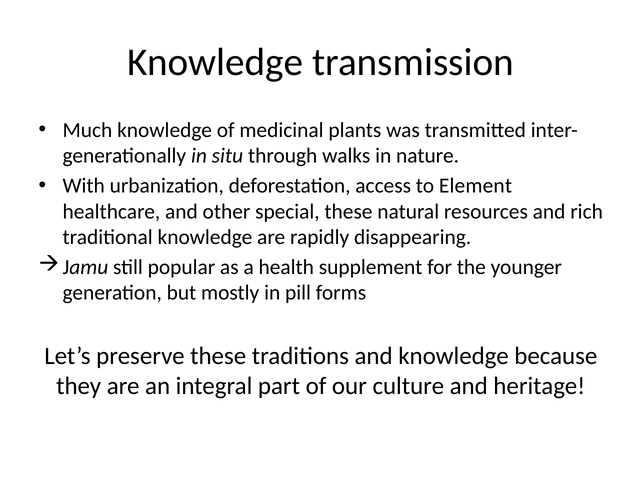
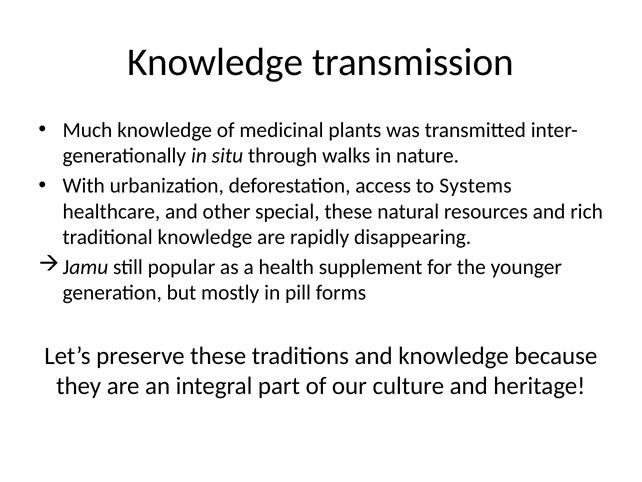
Element: Element -> Systems (475, 186)
